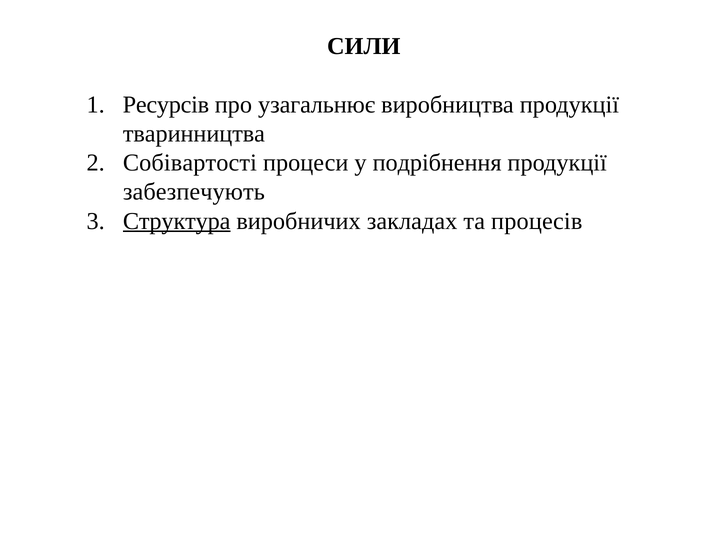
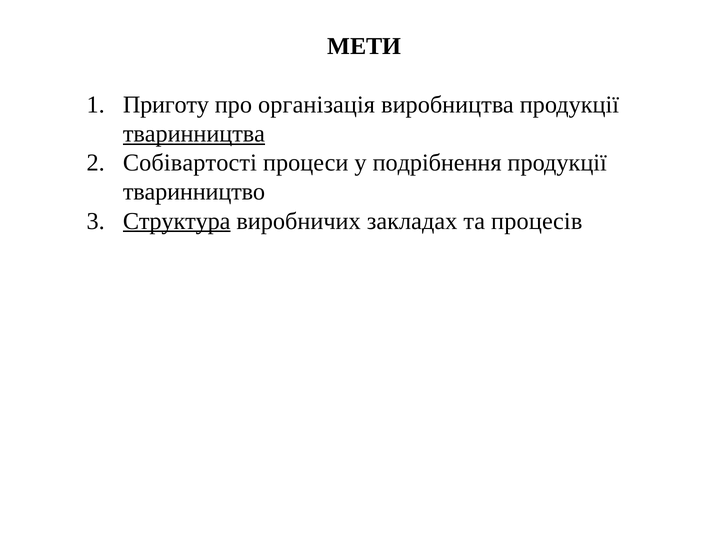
СИЛИ: СИЛИ -> МЕТИ (364, 46)
Ресурсів: Ресурсів -> Приготу (166, 105)
узагальнює: узагальнює -> організація (317, 105)
тваринництва underline: none -> present (194, 134)
забезпечують: забезпечують -> тваринництво (194, 192)
